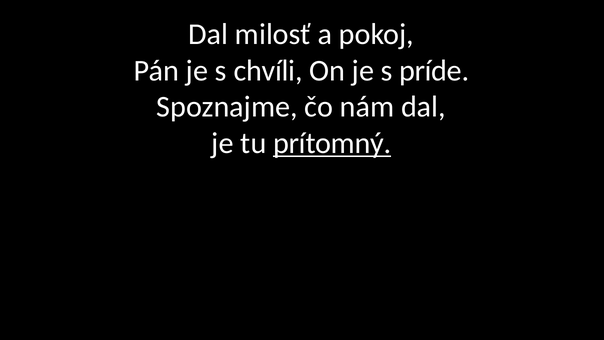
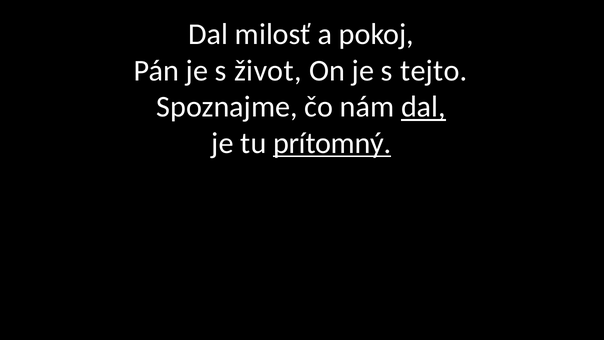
chvíli: chvíli -> život (268, 71)
príde: príde -> tejto (434, 71)
dal underline: none -> present (423, 107)
